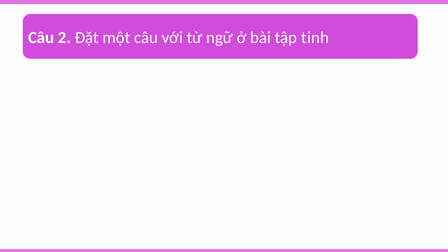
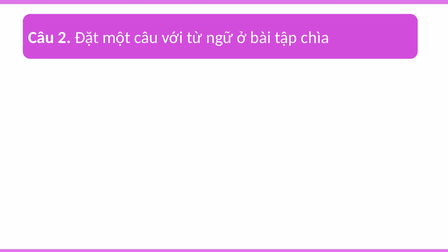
tinh: tinh -> chìa (315, 38)
